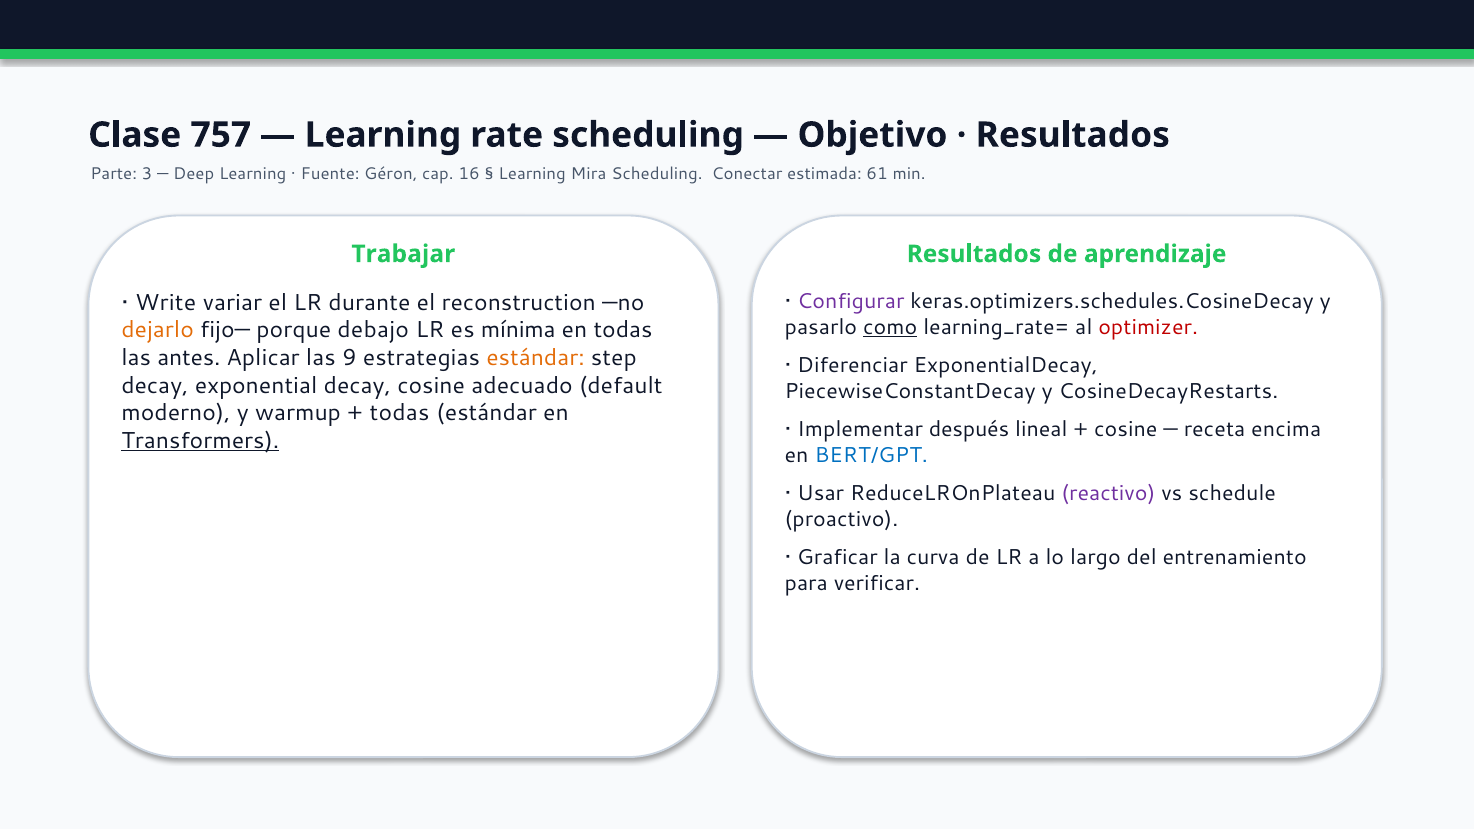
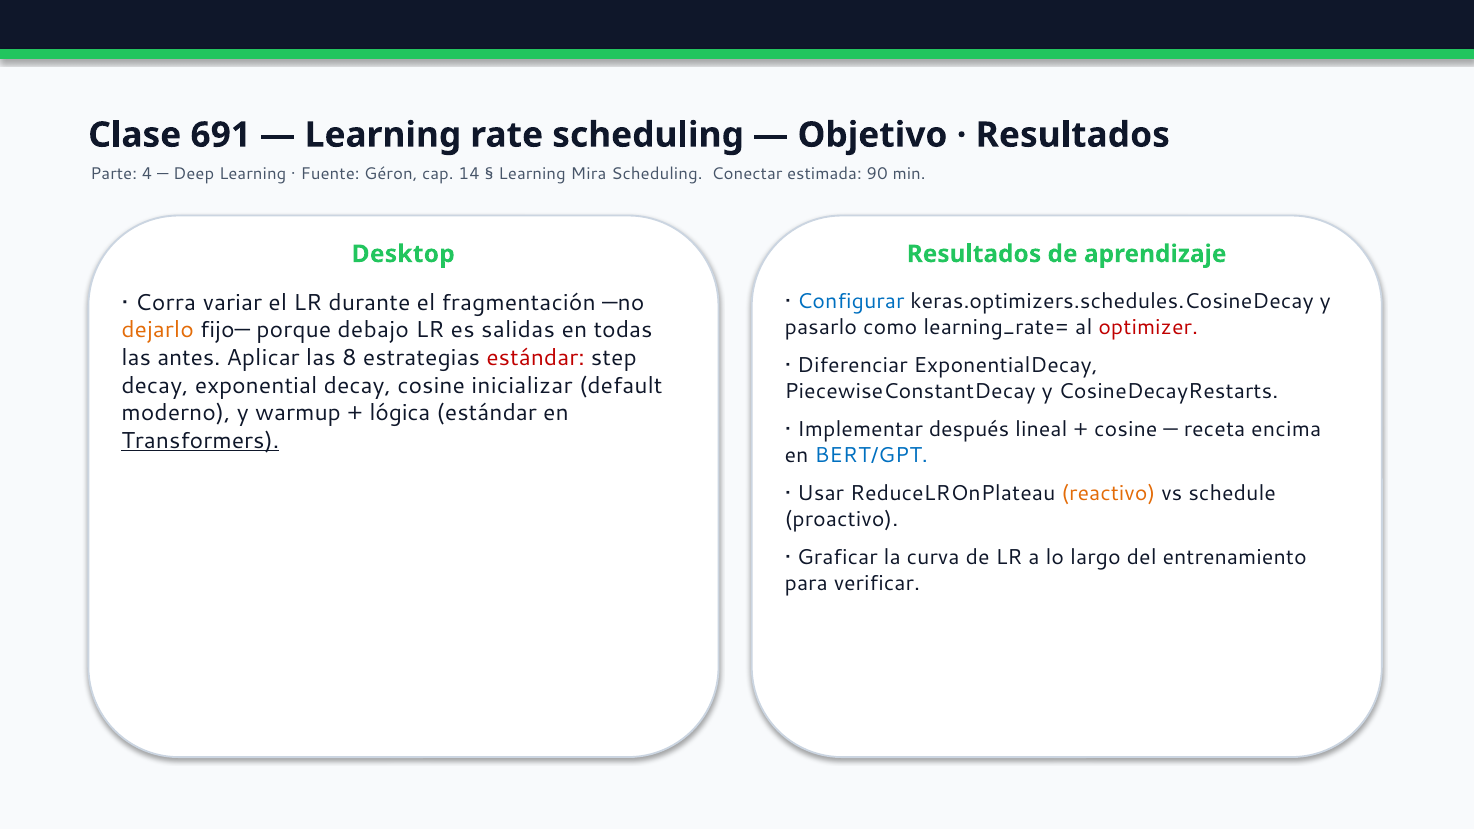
757: 757 -> 691 (221, 135)
3: 3 -> 4 (147, 174)
16: 16 -> 14 (469, 174)
61: 61 -> 90 (877, 174)
Trabajar: Trabajar -> Desktop (403, 254)
Configurar colour: purple -> blue (851, 302)
Write: Write -> Corra (166, 303)
reconstruction: reconstruction -> fragmentación (519, 303)
como underline: present -> none (890, 328)
mínima: mínima -> salidas (518, 330)
9: 9 -> 8 (349, 358)
estándar colour: orange -> red (536, 358)
adecuado: adecuado -> inicializar (522, 386)
todas: todas -> lógica (400, 413)
reactivo colour: purple -> orange (1108, 493)
